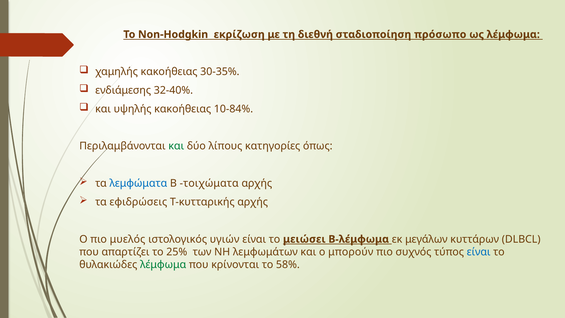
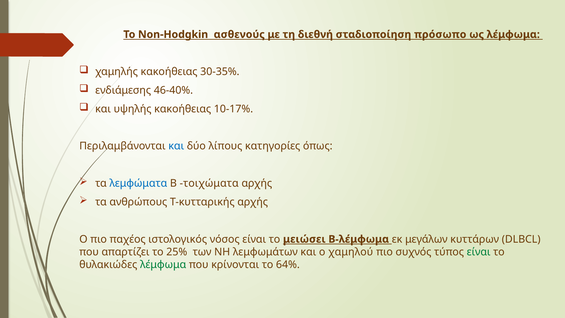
εκρίζωση: εκρίζωση -> ασθενούς (239, 34)
32-40%: 32-40% -> 46-40% (173, 90)
10-84%: 10-84% -> 10-17% (233, 109)
και colour: green -> blue (176, 146)
εφιδρώσεις: εφιδρώσεις -> ανθρώπους (138, 202)
μυελός: μυελός -> παχέος (128, 239)
υγιών: υγιών -> νόσος (225, 239)
μπορούν: μπορούν -> χαμηλού (351, 252)
είναι colour: blue -> green (479, 252)
58%: 58% -> 64% (288, 264)
